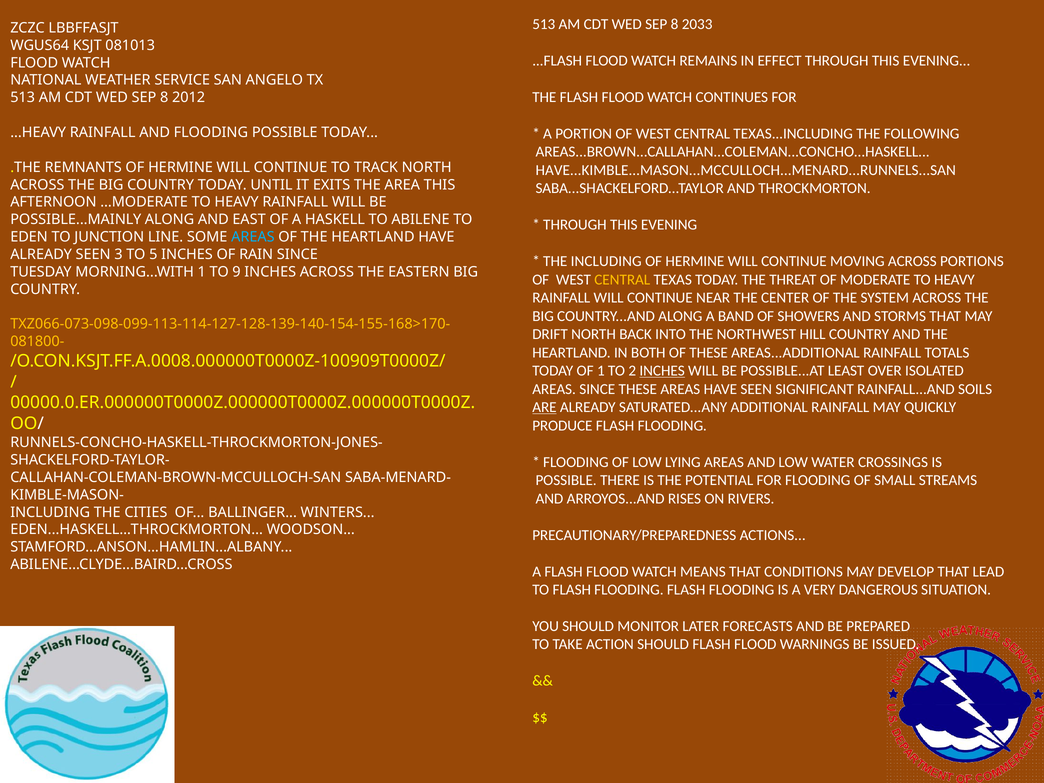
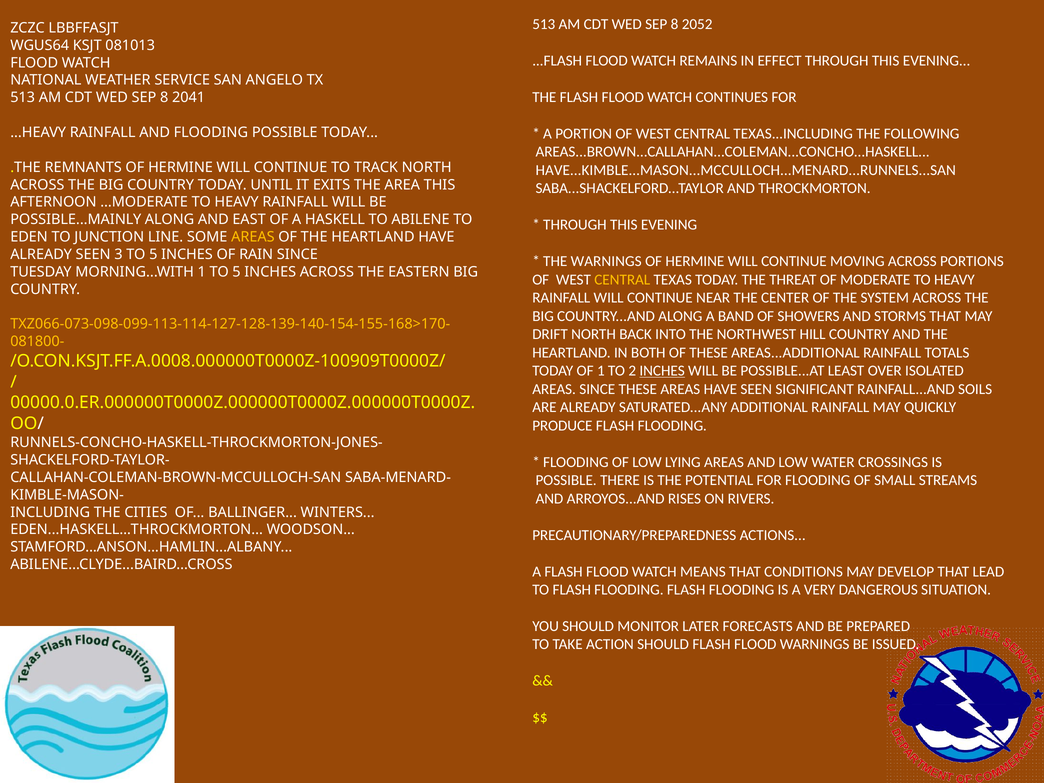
2033: 2033 -> 2052 (697, 24)
2012: 2012 -> 2041 (189, 98)
AREAS colour: light blue -> yellow (253, 237)
THE INCLUDING: INCLUDING -> WARNINGS (606, 261)
1 TO 9: 9 -> 5 (237, 272)
ARE underline: present -> none (544, 407)
